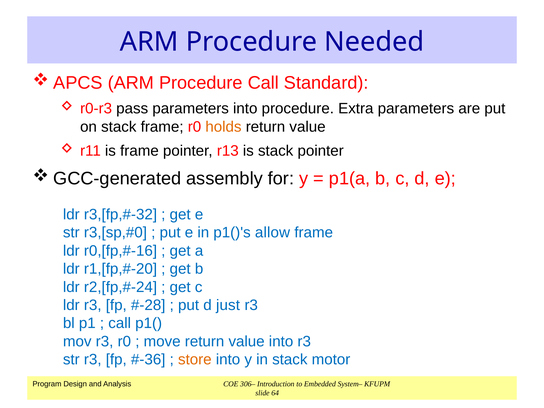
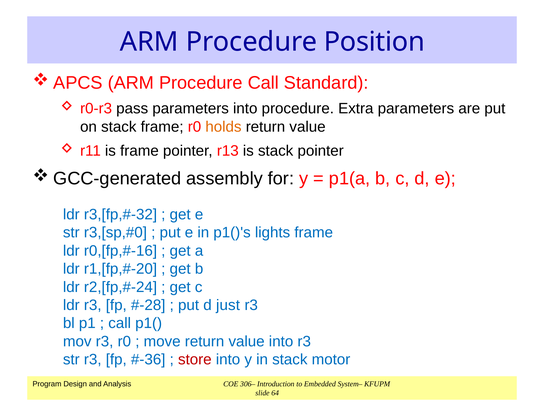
Needed: Needed -> Position (374, 42)
allow: allow -> lights (273, 233)
store colour: orange -> red (195, 360)
